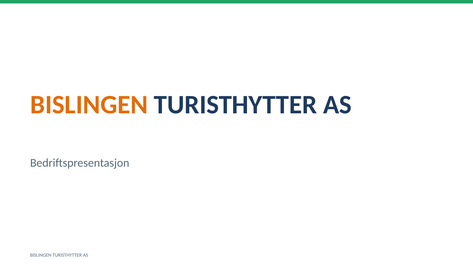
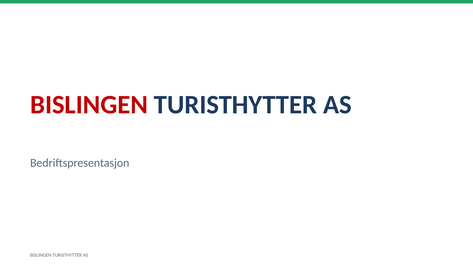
BISLINGEN colour: orange -> red (89, 105)
